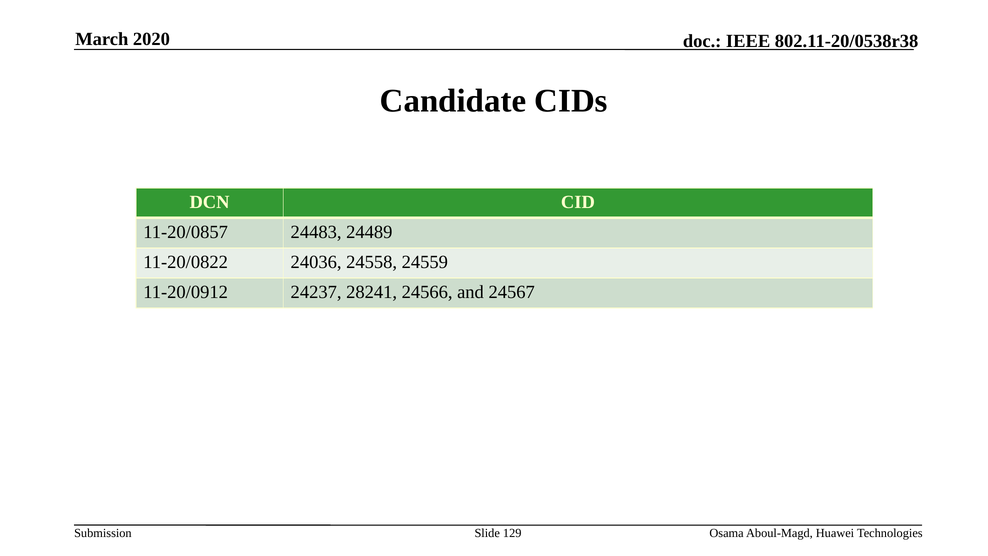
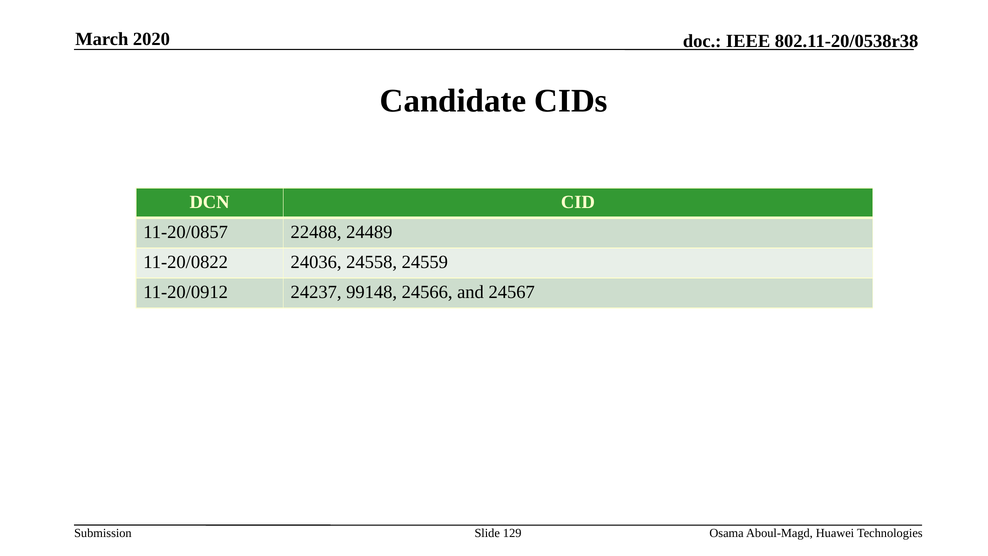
24483: 24483 -> 22488 (316, 232)
28241: 28241 -> 99148 (372, 292)
